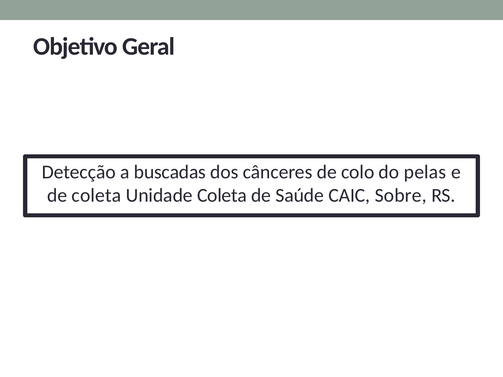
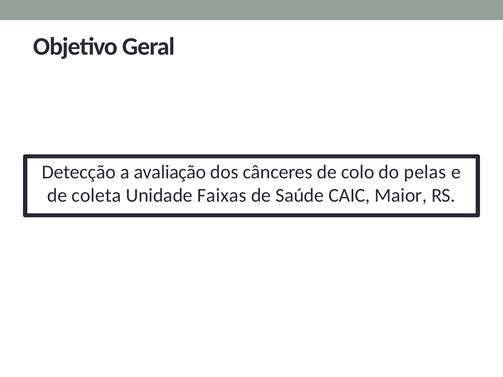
buscadas: buscadas -> avaliação (170, 172)
Unidade Coleta: Coleta -> Faixas (222, 195)
Sobre: Sobre -> Maior (401, 195)
